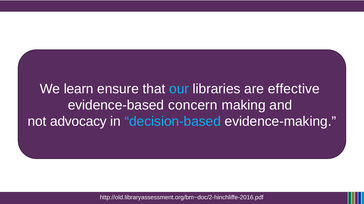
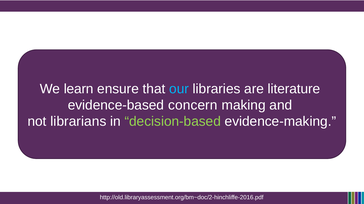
effective: effective -> literature (294, 89)
advocacy: advocacy -> librarians (78, 122)
decision-based colour: light blue -> light green (173, 122)
